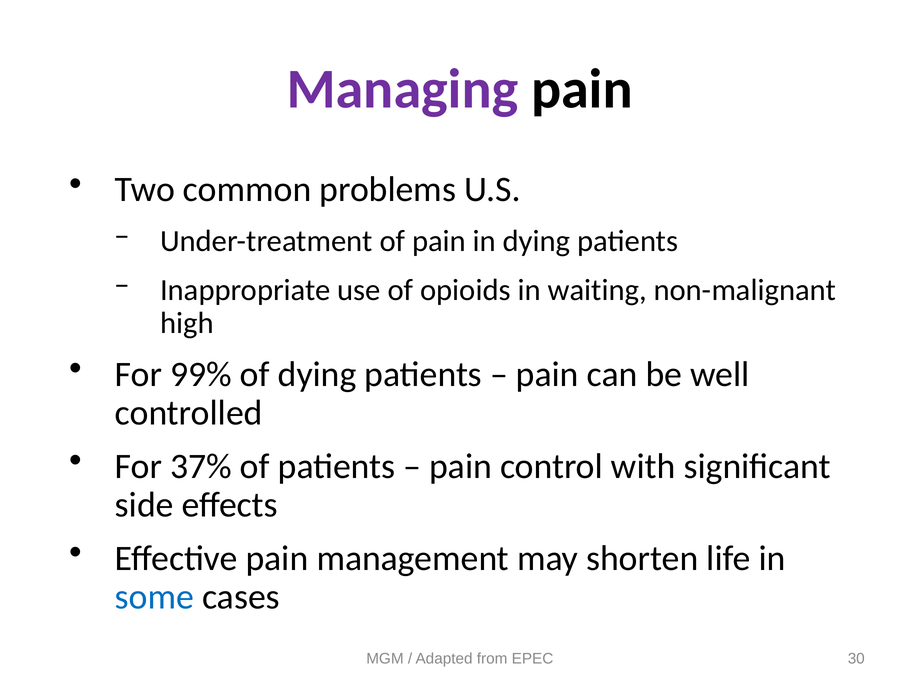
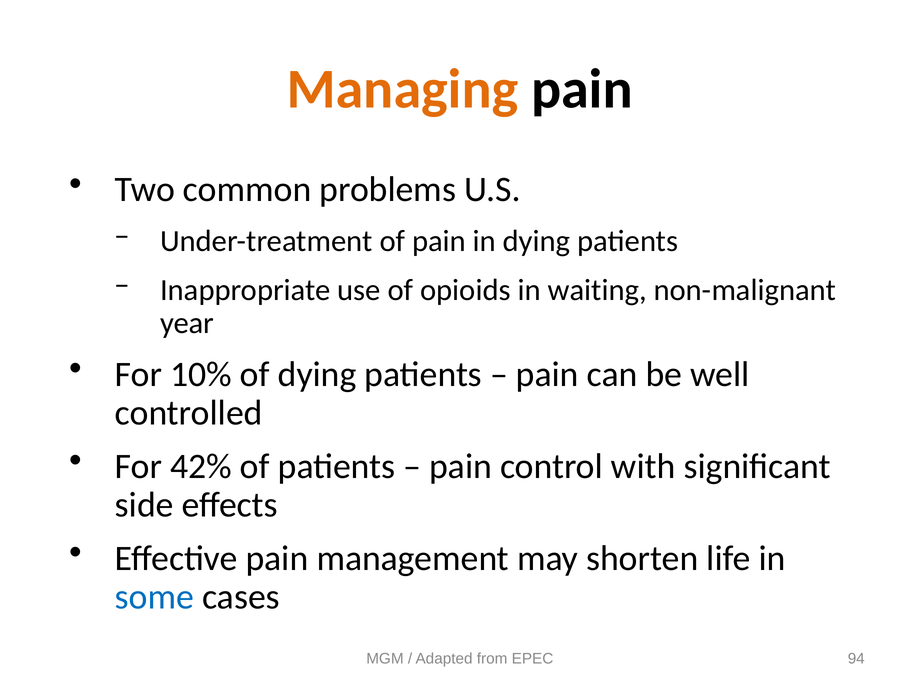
Managing colour: purple -> orange (402, 89)
high: high -> year (187, 323)
99%: 99% -> 10% (201, 374)
37%: 37% -> 42% (201, 466)
30: 30 -> 94 (856, 659)
